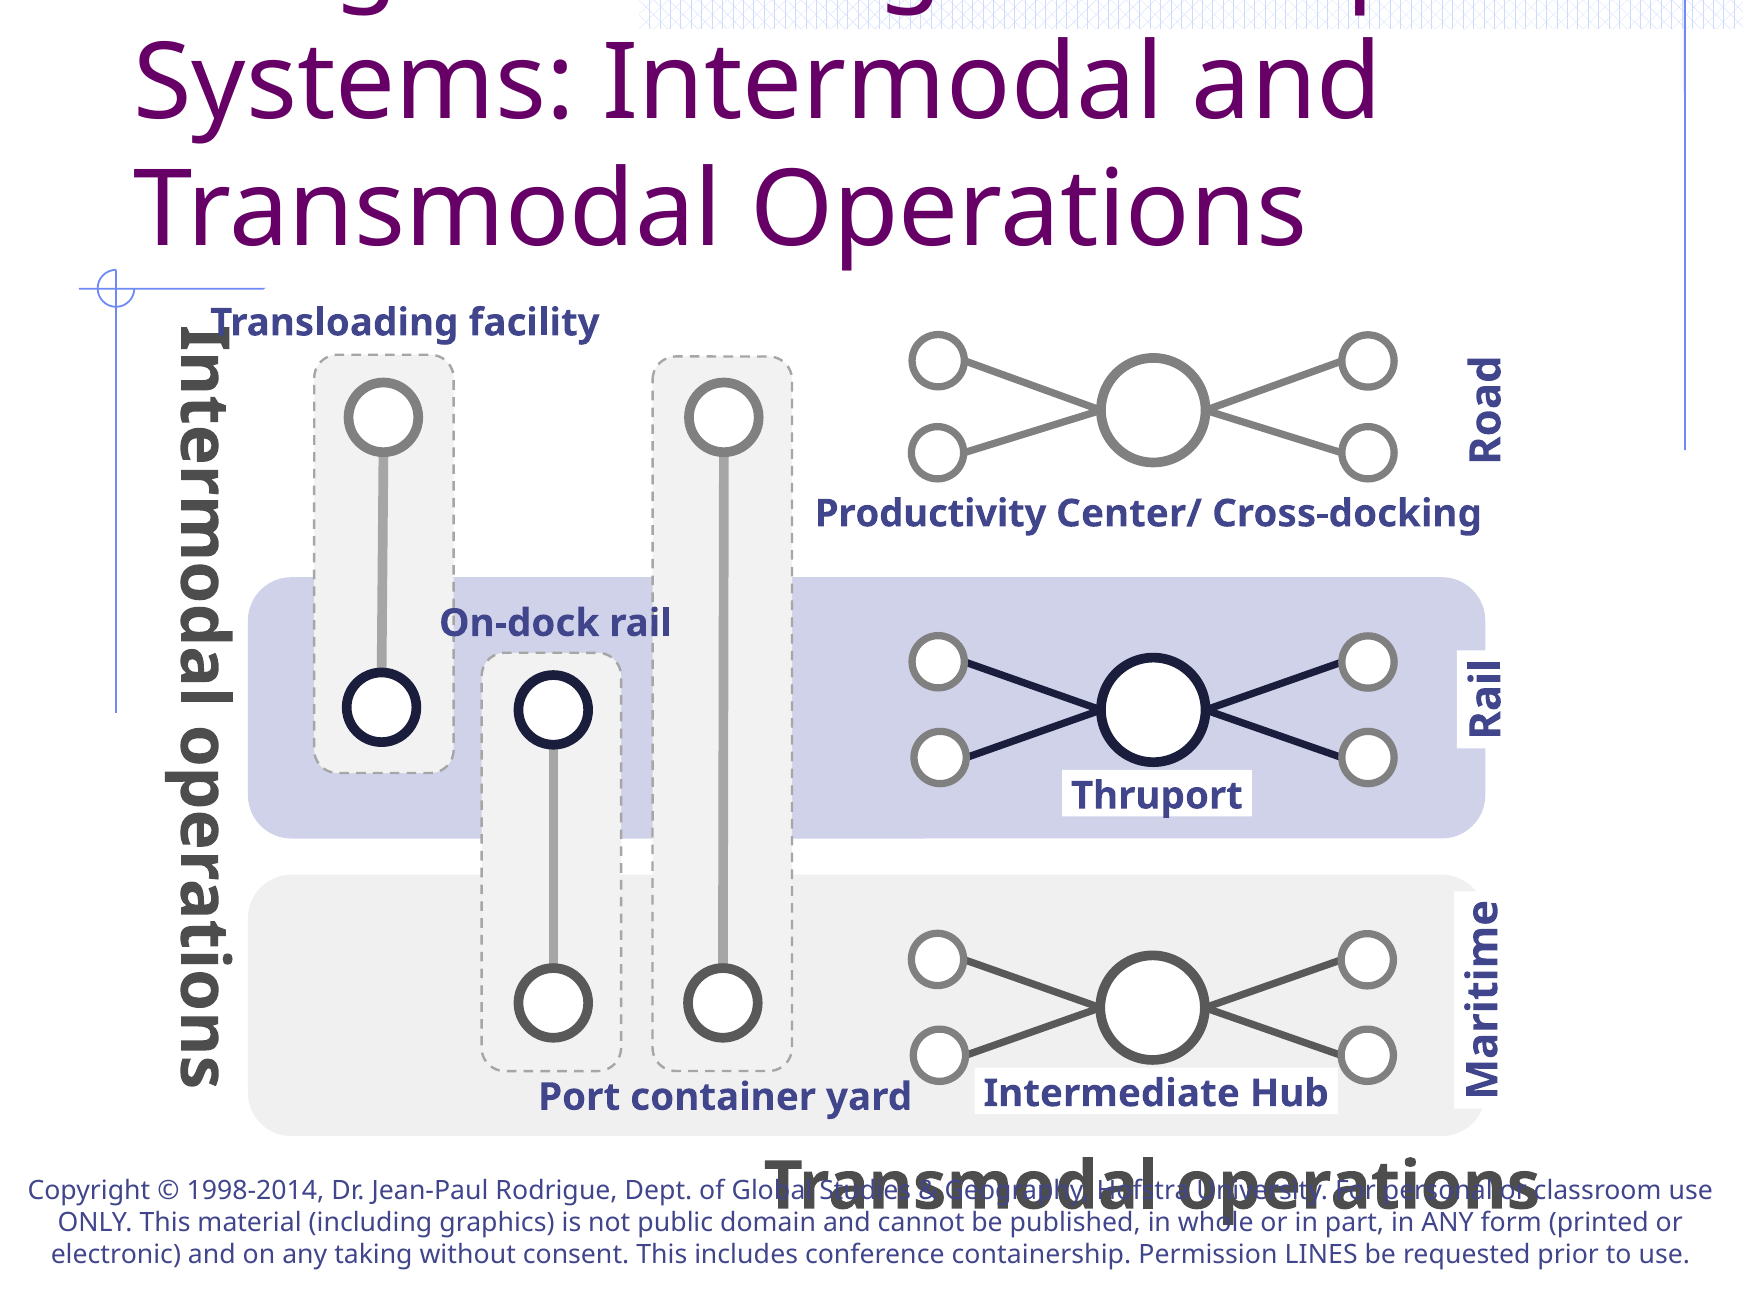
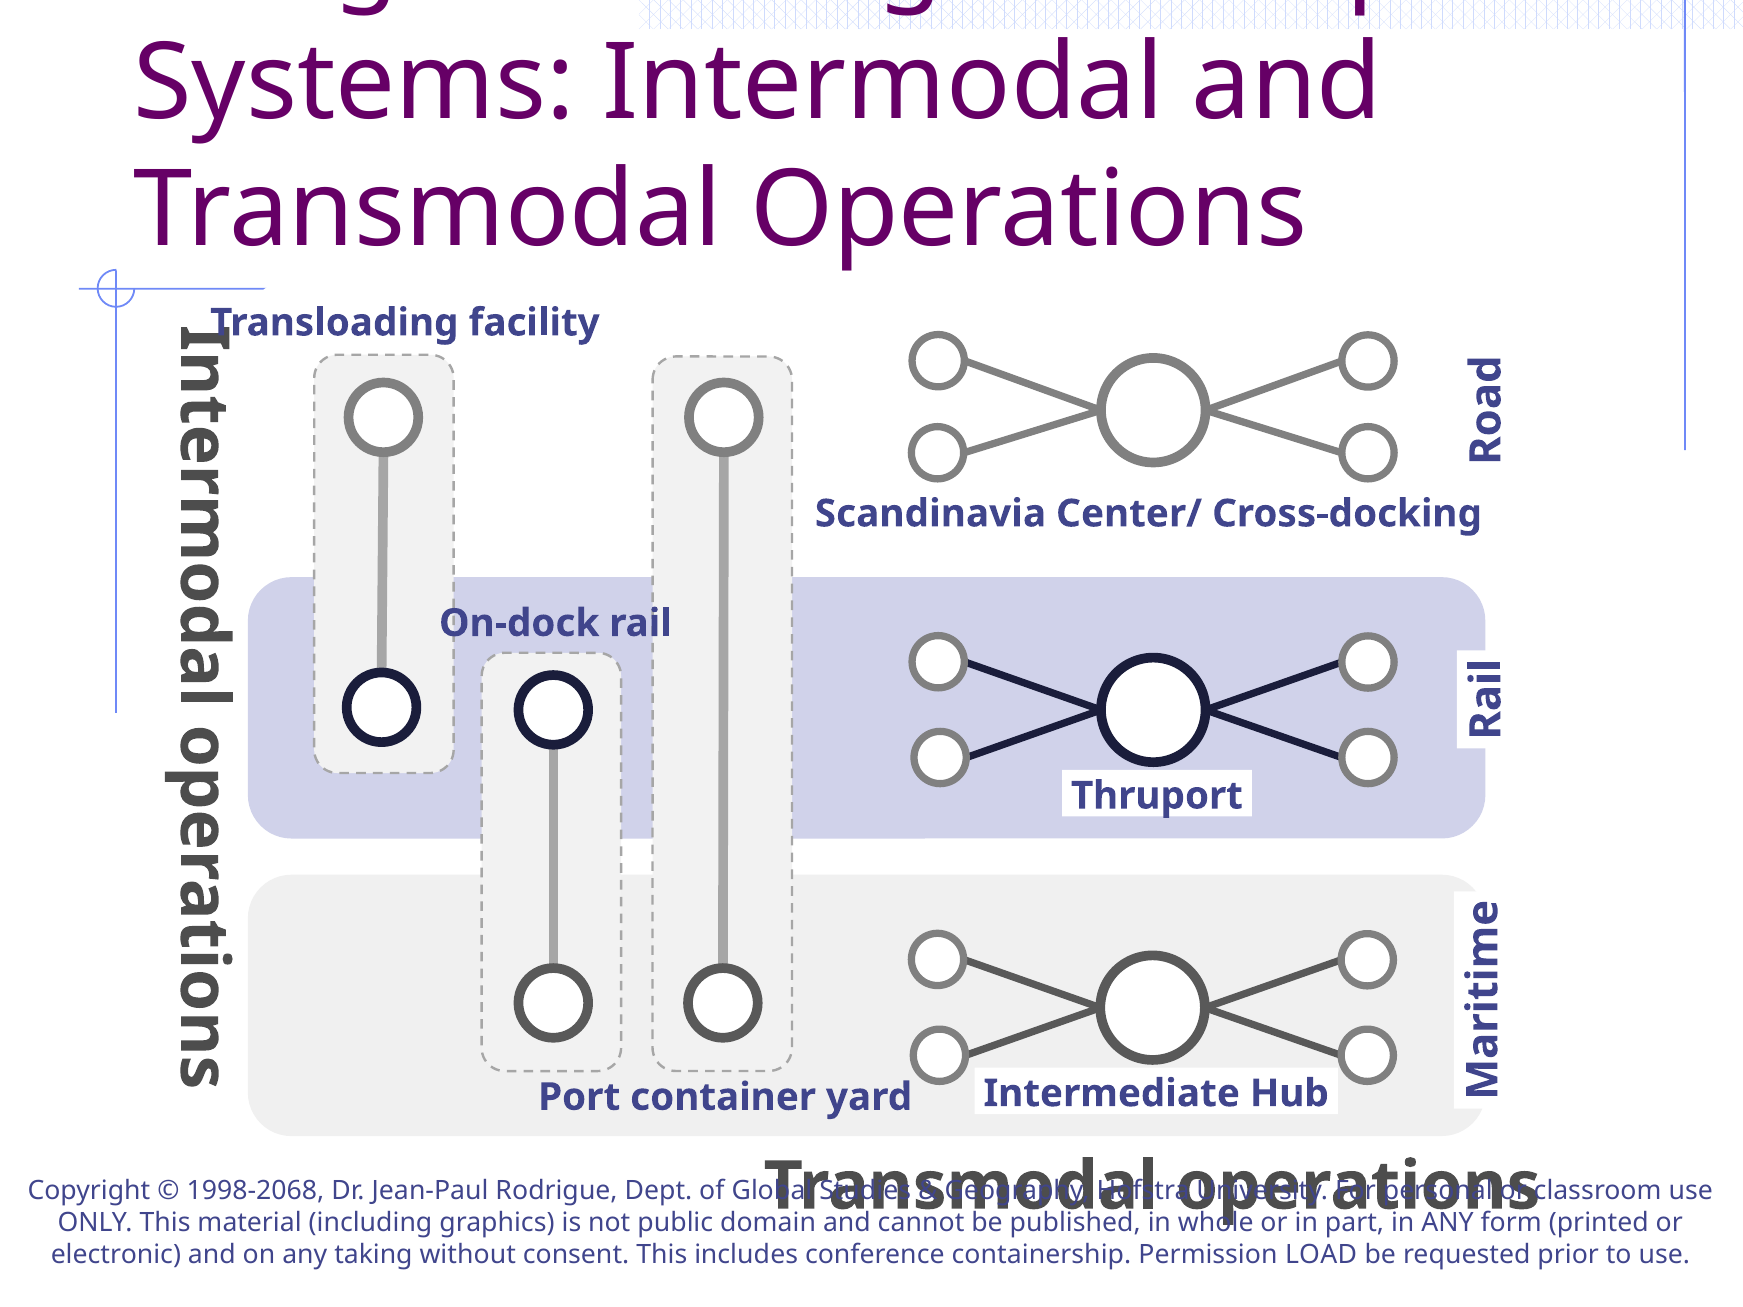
Productivity: Productivity -> Scandinavia (930, 514)
1998-2014: 1998-2014 -> 1998-2068 (255, 1191)
LINES: LINES -> LOAD (1321, 1255)
